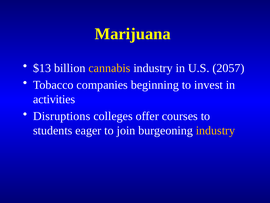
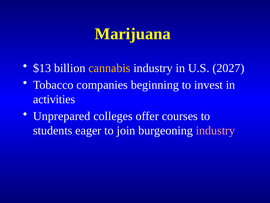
2057: 2057 -> 2027 (228, 68)
Disruptions: Disruptions -> Unprepared (62, 116)
industry colour: yellow -> pink (216, 130)
